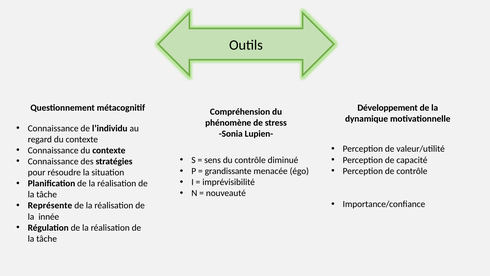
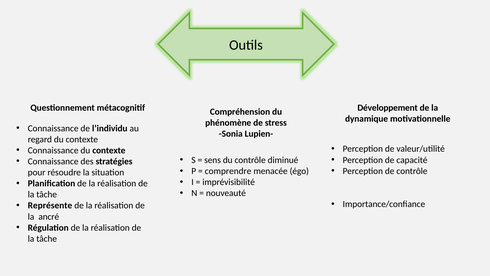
grandissante: grandissante -> comprendre (228, 171)
innée: innée -> ancré (49, 216)
